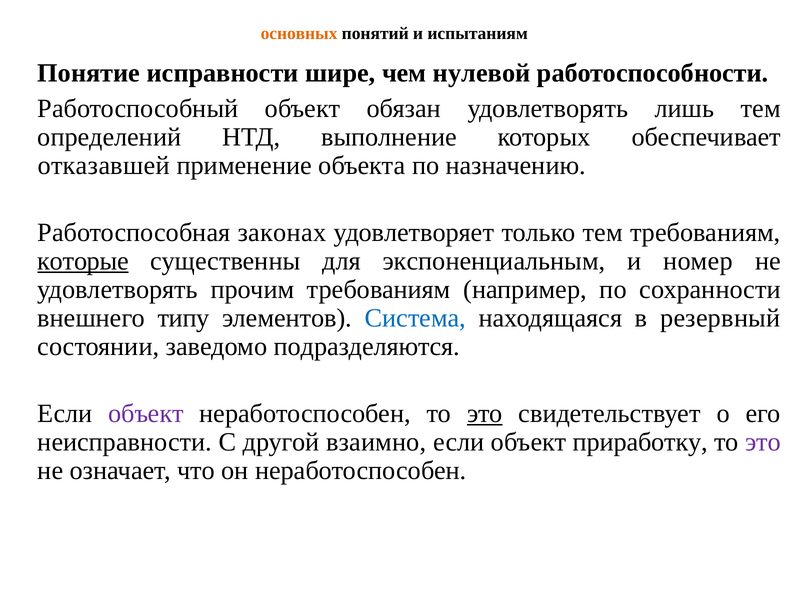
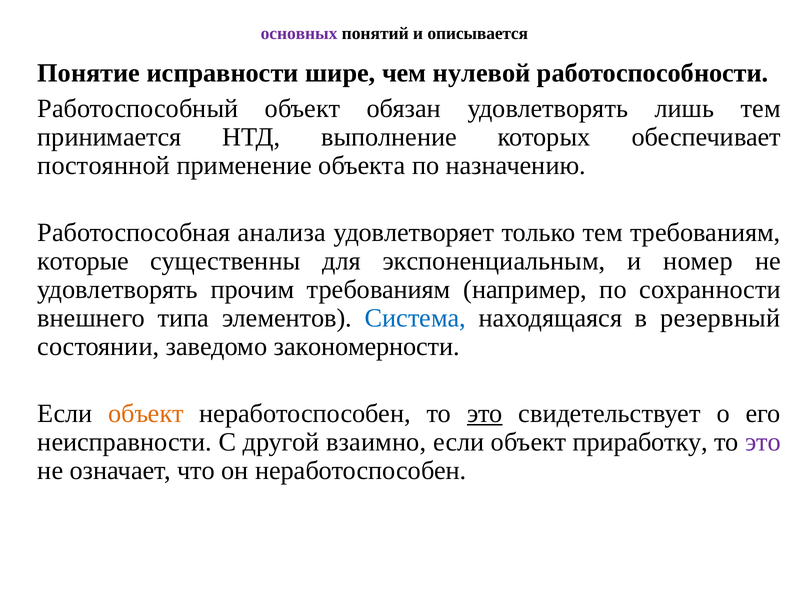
основных colour: orange -> purple (299, 34)
испытаниям: испытаниям -> описывается (478, 34)
определений: определений -> принимается (109, 137)
отказавшей: отказавшей -> постоянной (104, 165)
законах: законах -> анализа (282, 233)
которые underline: present -> none (83, 261)
типу: типу -> типа (183, 318)
подразделяются: подразделяются -> закономерности (367, 346)
объект colour: purple -> orange (146, 413)
